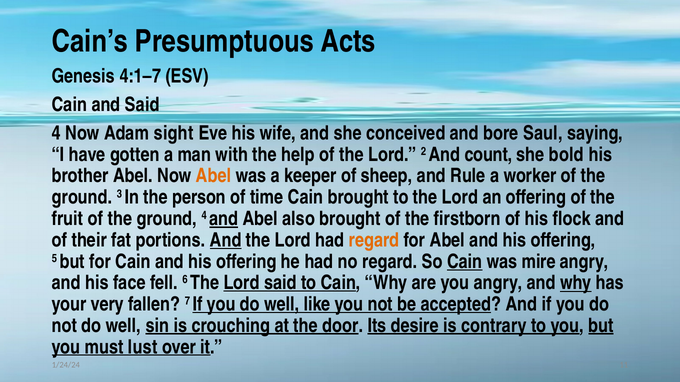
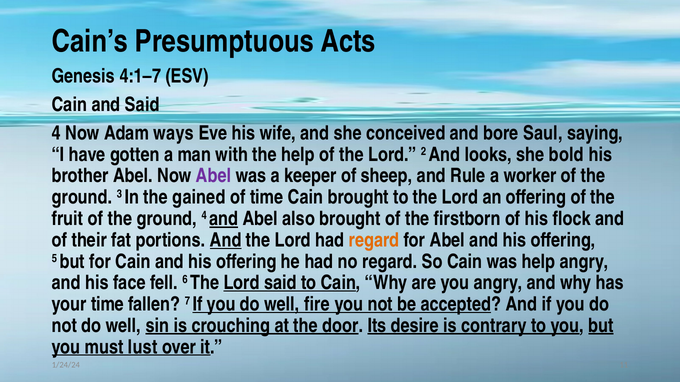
sight: sight -> ways (174, 133)
count: count -> looks (488, 155)
Abel colour: orange -> purple (214, 176)
person: person -> gained (199, 198)
Cain underline: present -> none (465, 262)
was mire: mire -> help (539, 262)
why underline: present -> none (576, 283)
your very: very -> time (107, 305)
like: like -> fire (317, 305)
